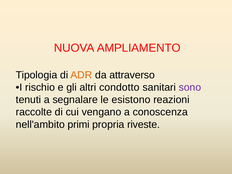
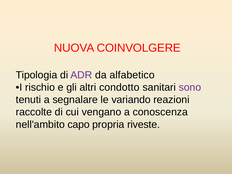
AMPLIAMENTO: AMPLIAMENTO -> COINVOLGERE (139, 48)
ADR colour: orange -> purple (81, 75)
attraverso: attraverso -> alfabetico (132, 75)
esistono: esistono -> variando (131, 100)
primi: primi -> capo (79, 124)
